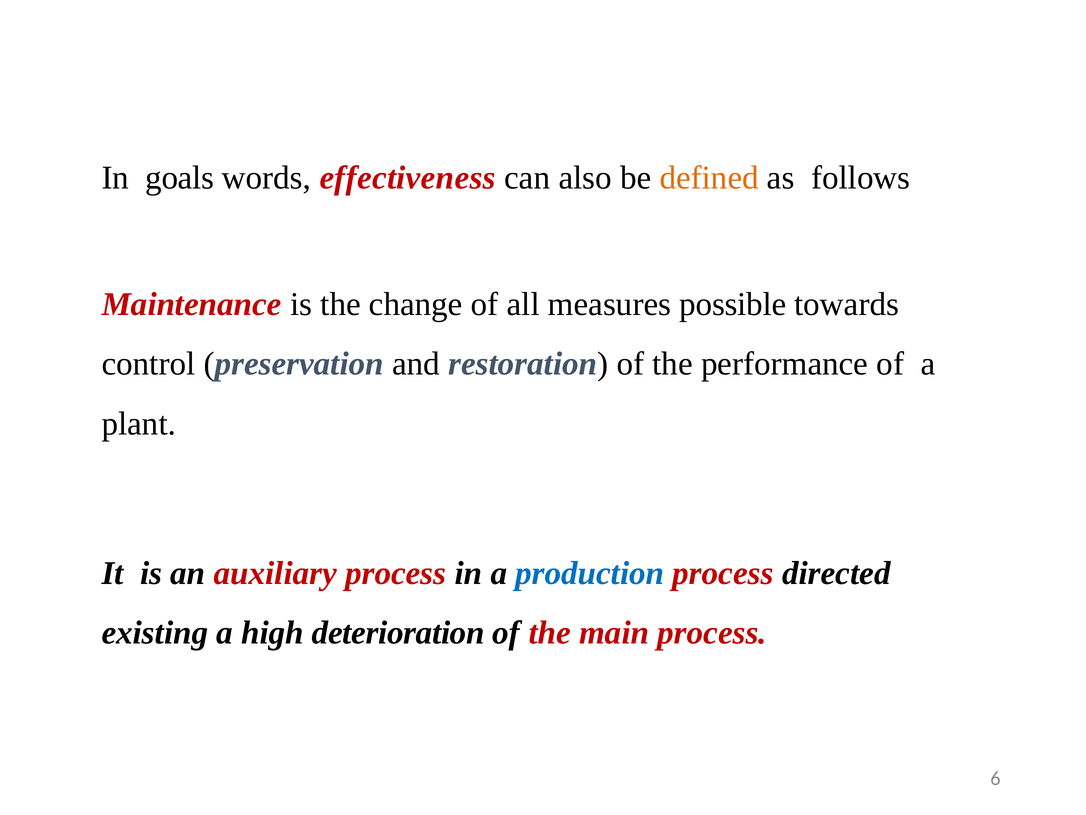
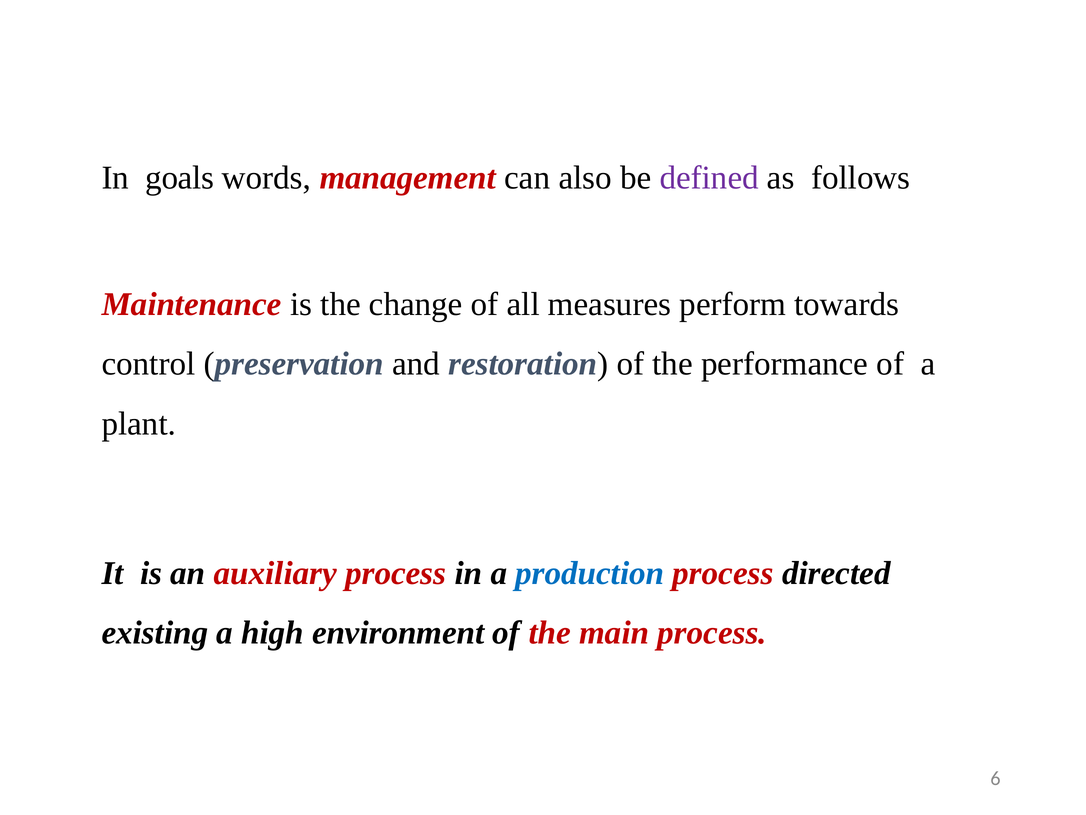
effectiveness: effectiveness -> management (408, 178)
defined colour: orange -> purple (709, 178)
possible: possible -> perform (733, 304)
deterioration: deterioration -> environment (398, 633)
